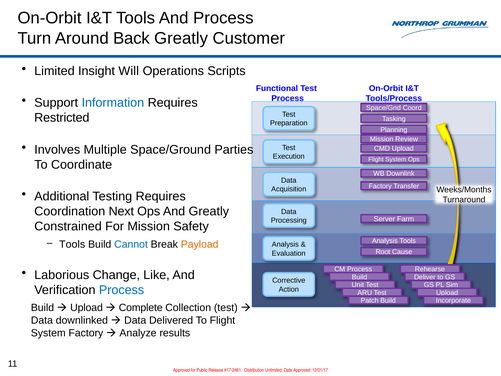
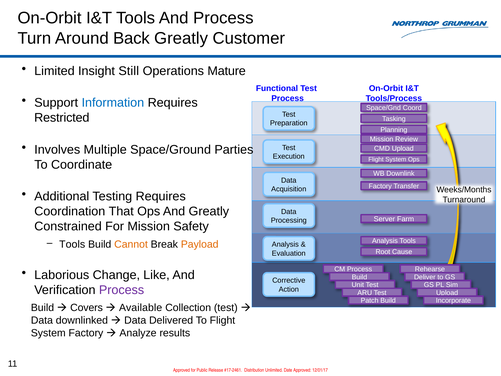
Will: Will -> Still (129, 71)
Scripts: Scripts -> Mature (227, 71)
Next: Next -> That (121, 211)
Cannot colour: blue -> orange (131, 244)
Process colour: blue -> purple (122, 290)
Upload: Upload -> Covers (87, 308)
Complete: Complete -> Available (141, 308)
